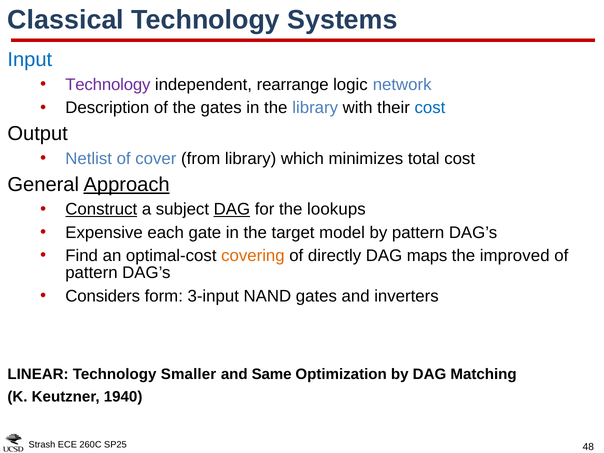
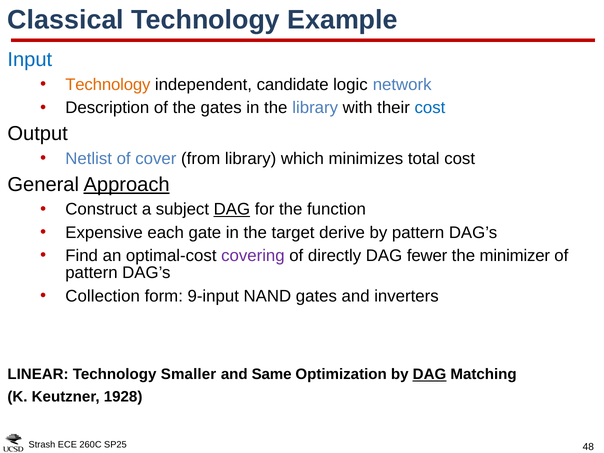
Systems: Systems -> Example (343, 20)
Technology colour: purple -> orange (108, 85)
rearrange: rearrange -> candidate (293, 85)
Construct underline: present -> none (101, 209)
lookups: lookups -> function (336, 209)
model: model -> derive (342, 233)
covering colour: orange -> purple (253, 256)
maps: maps -> fewer (427, 256)
improved: improved -> minimizer (515, 256)
Considers: Considers -> Collection (103, 296)
3-input: 3-input -> 9-input (213, 296)
DAG underline: none -> present (430, 375)
1940: 1940 -> 1928 (123, 397)
